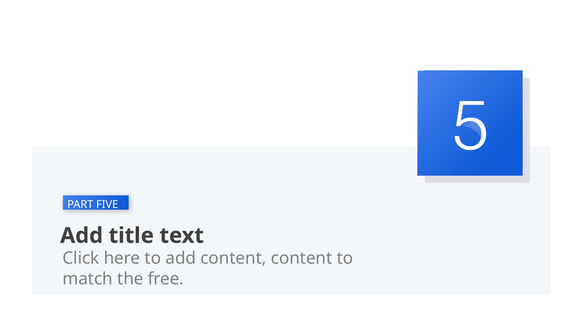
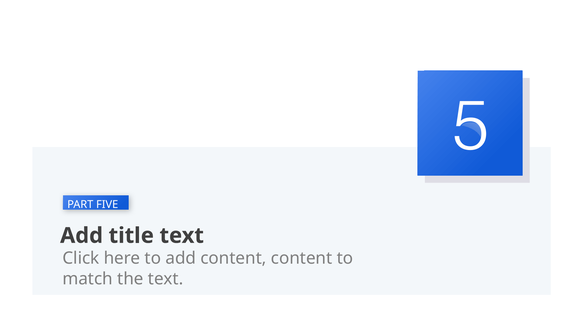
the free: free -> text (166, 279)
